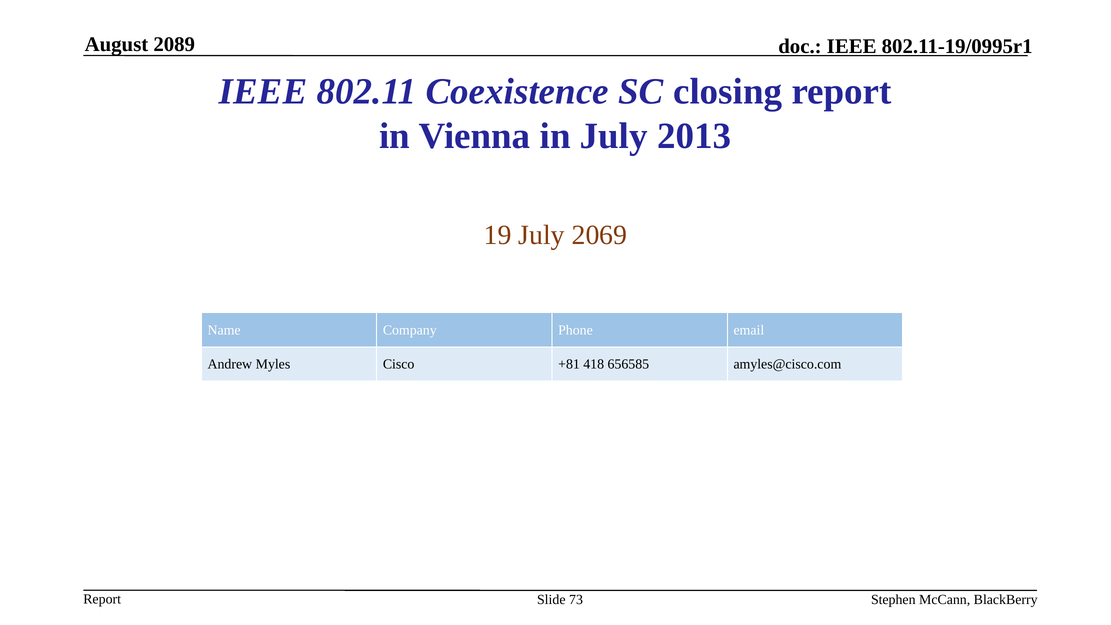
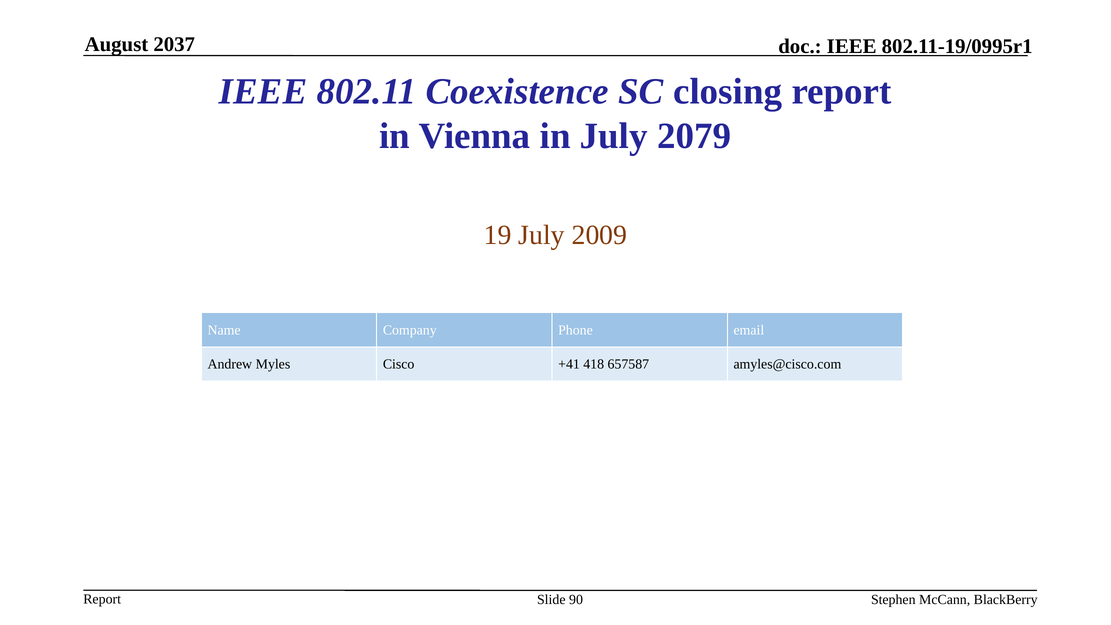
2089: 2089 -> 2037 (174, 44)
2013: 2013 -> 2079 (694, 136)
2069: 2069 -> 2009 (599, 235)
+81: +81 -> +41 (569, 364)
656585: 656585 -> 657587 (628, 364)
73: 73 -> 90 (576, 599)
